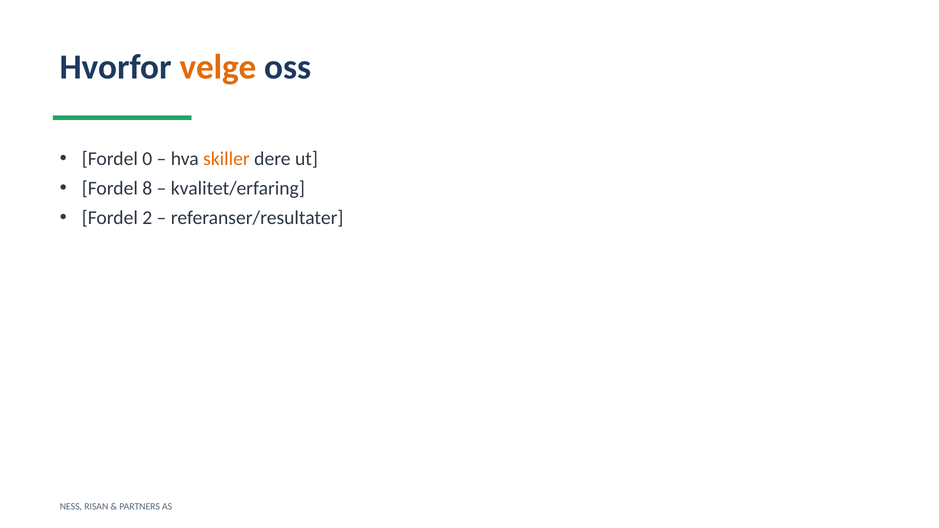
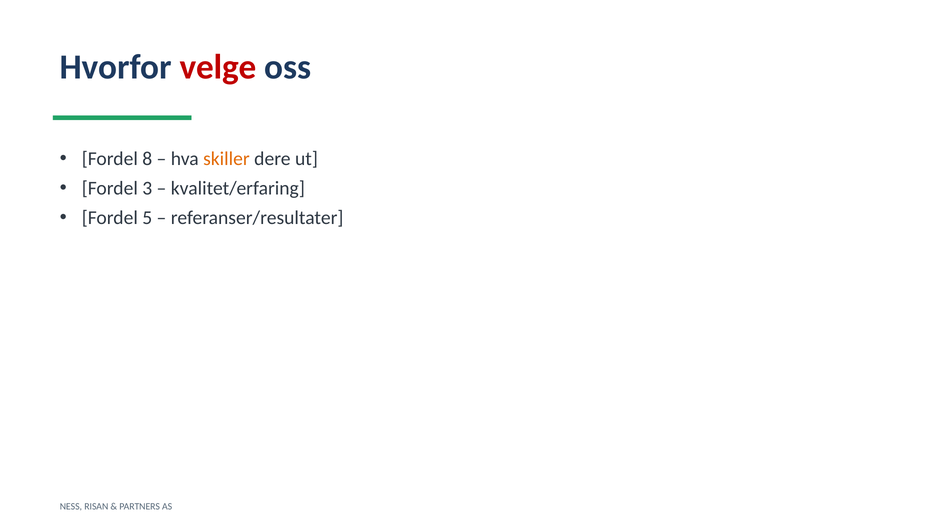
velge colour: orange -> red (218, 67)
0: 0 -> 8 (147, 159)
8: 8 -> 3 (147, 188)
2: 2 -> 5 (147, 218)
